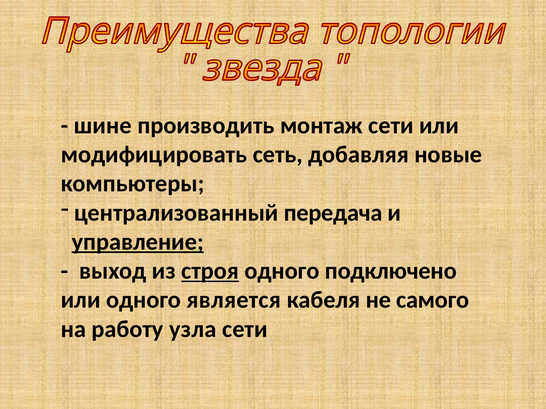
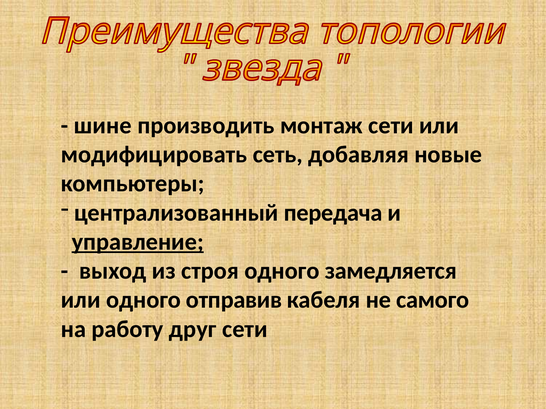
строя underline: present -> none (210, 271)
подключено: подключено -> замедляется (391, 271)
является: является -> отправив (234, 300)
узла: узла -> друг (193, 329)
